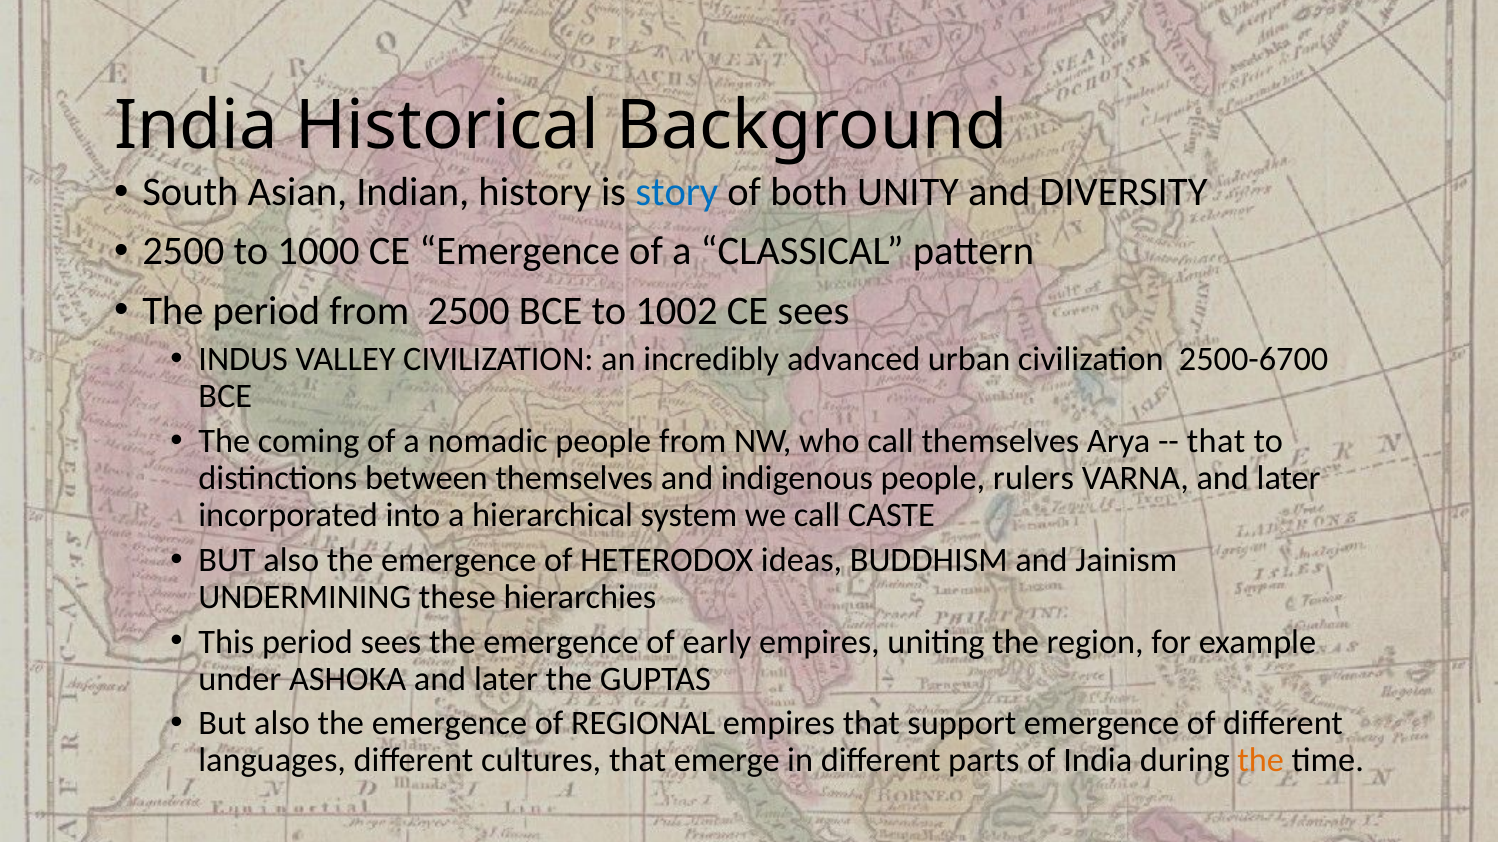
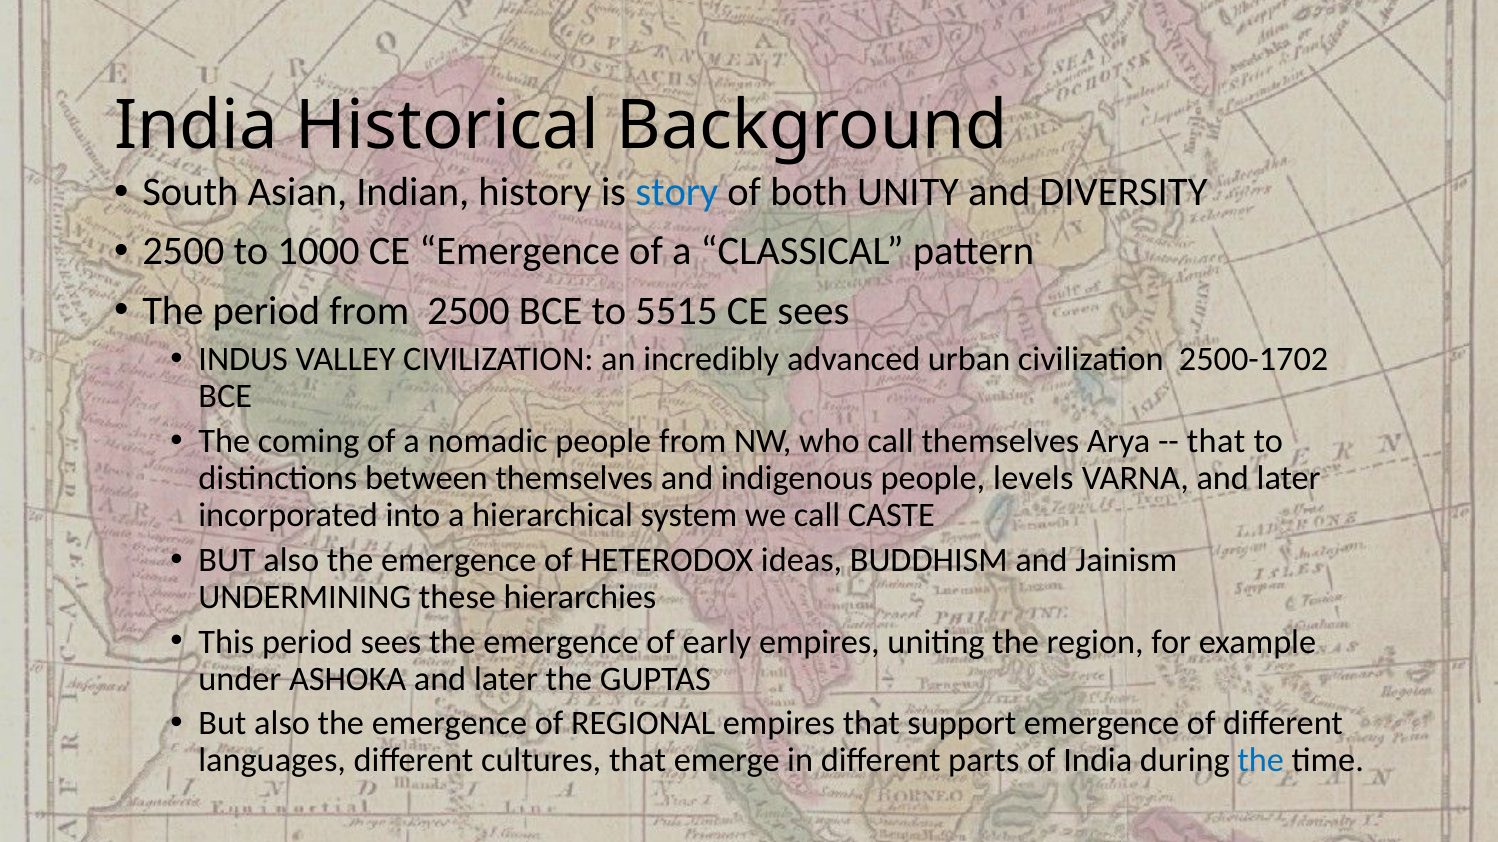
1002: 1002 -> 5515 (676, 311)
2500-6700: 2500-6700 -> 2500-1702 (1254, 359)
rulers: rulers -> levels (1033, 478)
the colour: orange -> blue (1261, 761)
